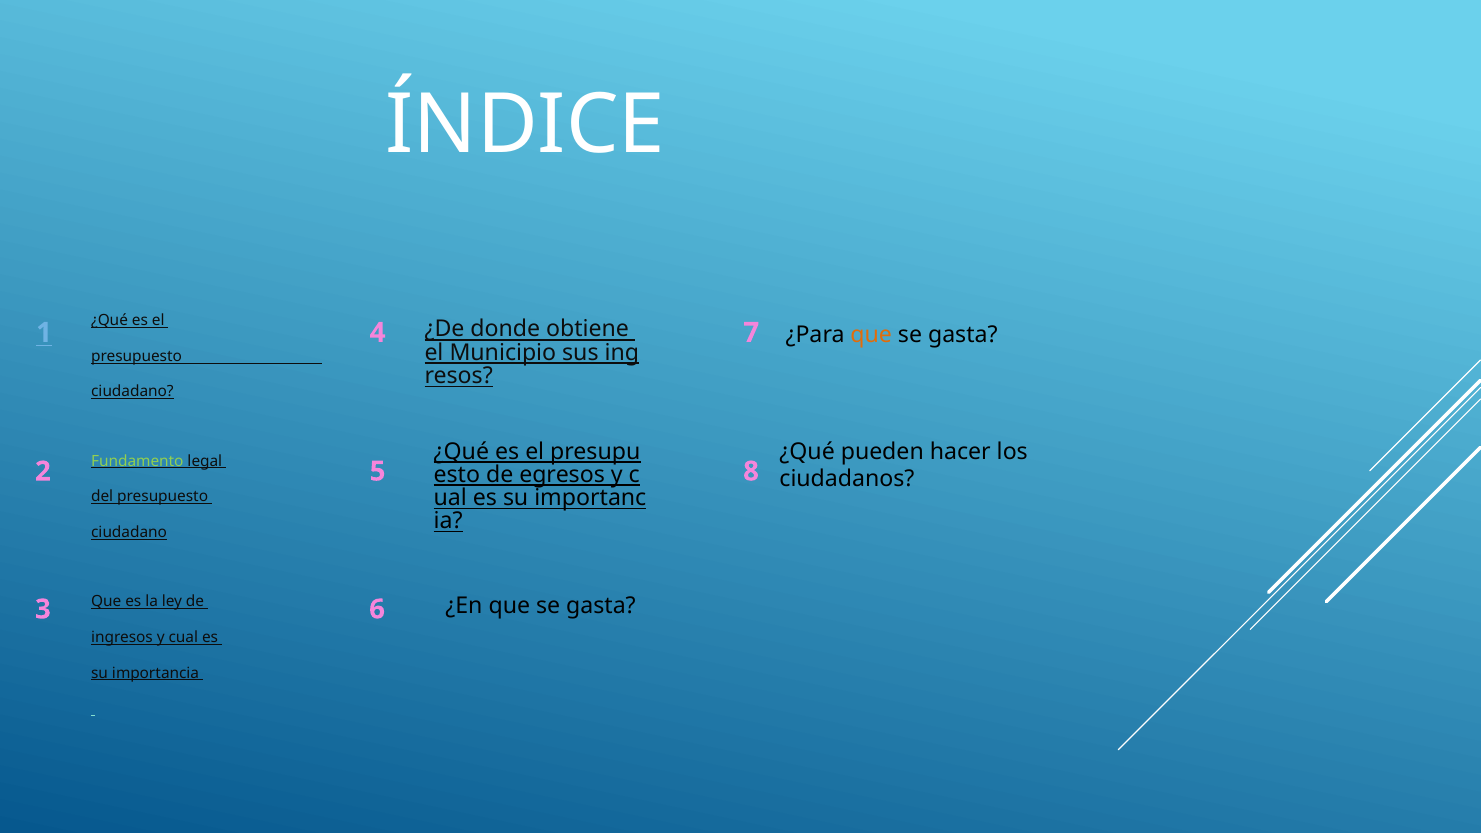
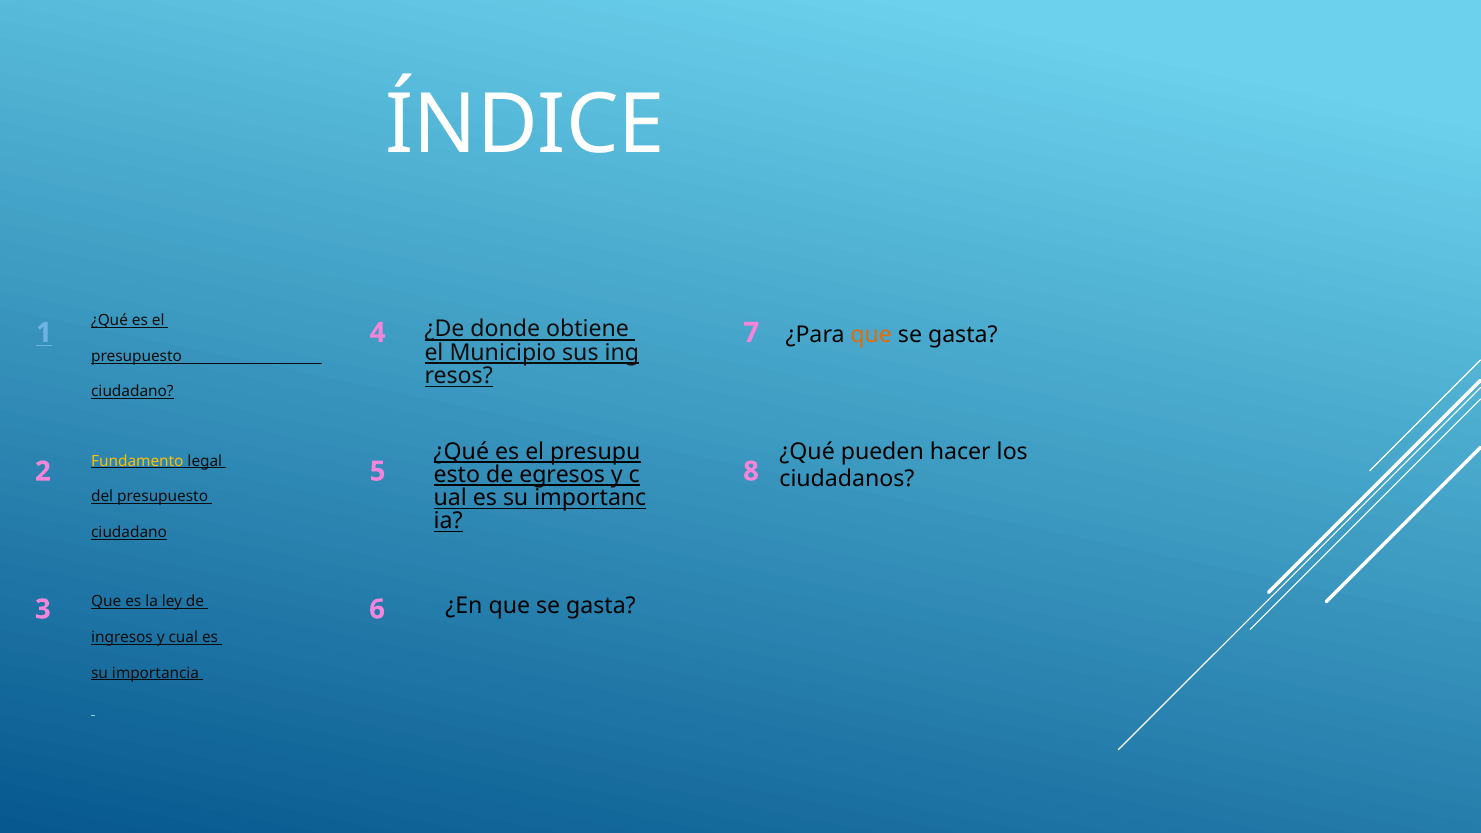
Fundamento colour: light green -> yellow (137, 461)
